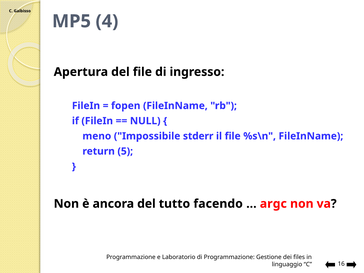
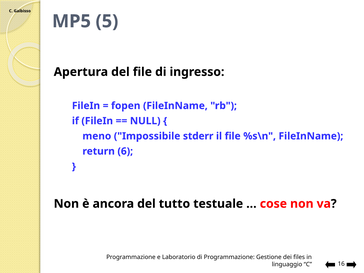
4: 4 -> 5 (107, 21)
5: 5 -> 6 (125, 151)
facendo: facendo -> testuale (218, 204)
argc: argc -> cose (273, 204)
